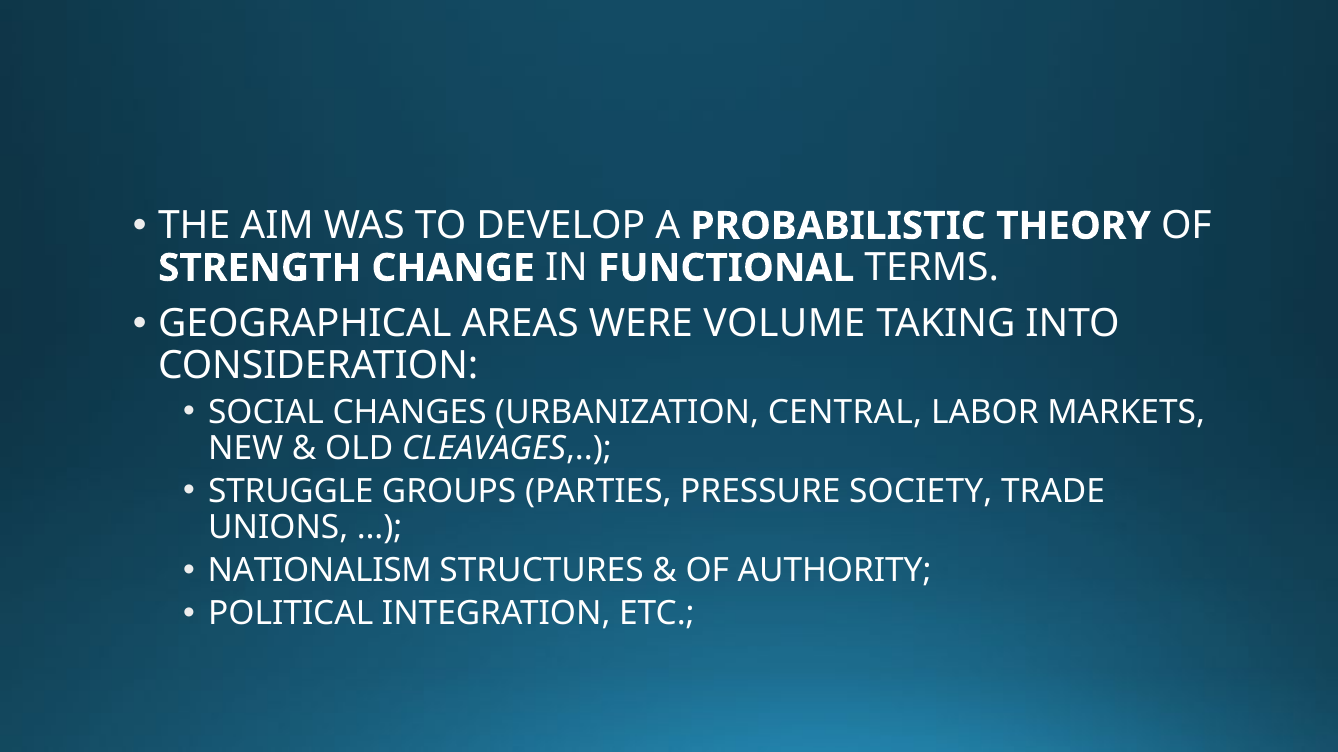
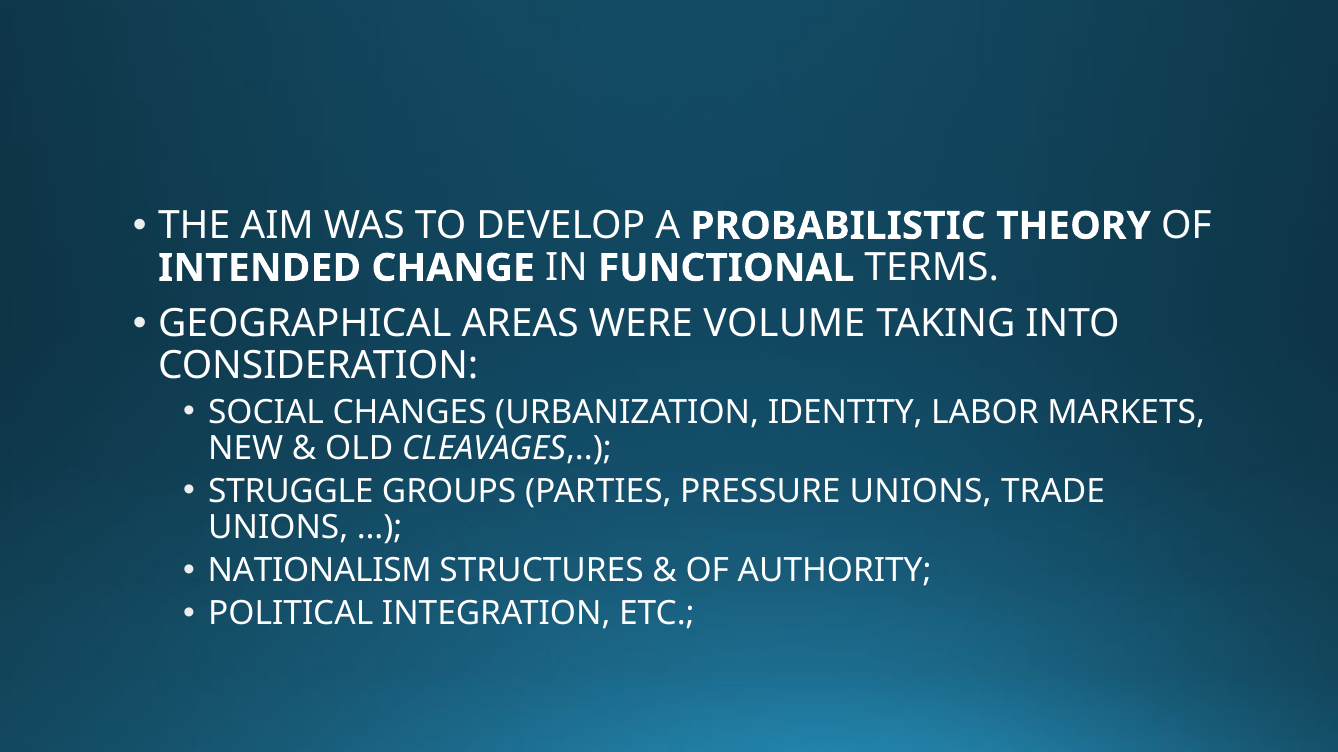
STRENGTH: STRENGTH -> INTENDED (260, 268)
CENTRAL: CENTRAL -> IDENTITY (845, 412)
PRESSURE SOCIETY: SOCIETY -> UNIONS (921, 492)
